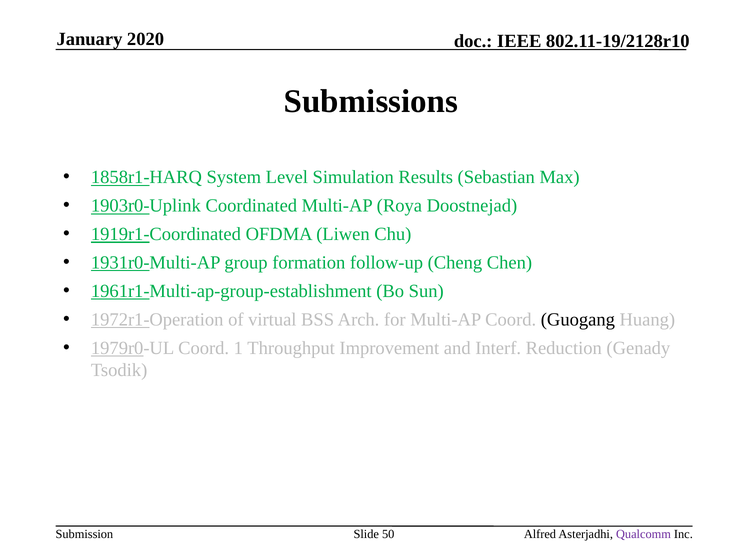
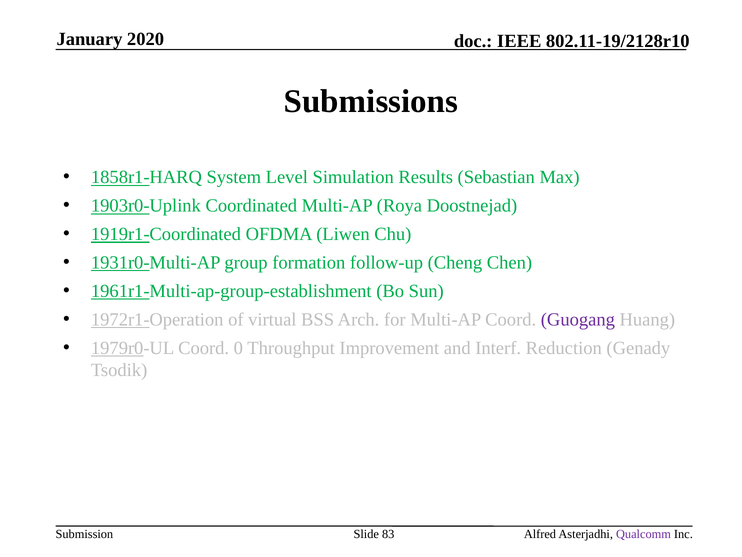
Guogang colour: black -> purple (578, 319)
1: 1 -> 0 (238, 348)
50: 50 -> 83 (388, 534)
